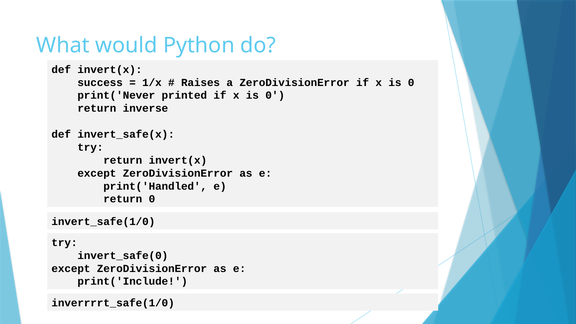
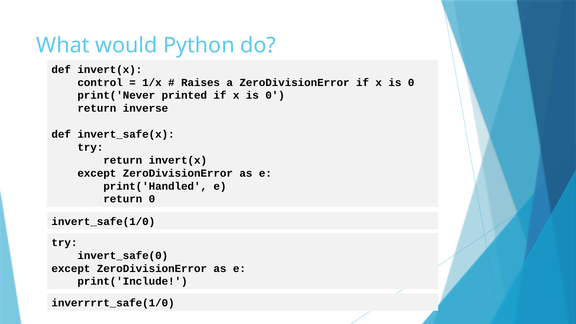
success: success -> control (100, 82)
